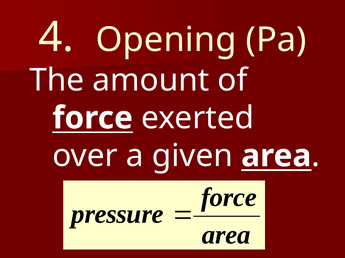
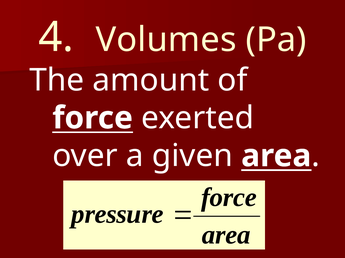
Opening: Opening -> Volumes (166, 40)
